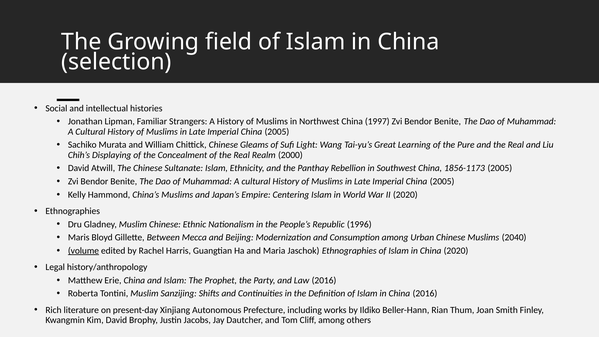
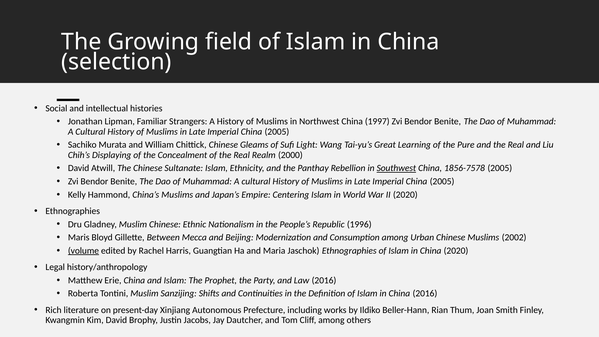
Southwest underline: none -> present (396, 168)
1856-1173: 1856-1173 -> 1856-7578 (464, 168)
2040: 2040 -> 2002 (514, 237)
